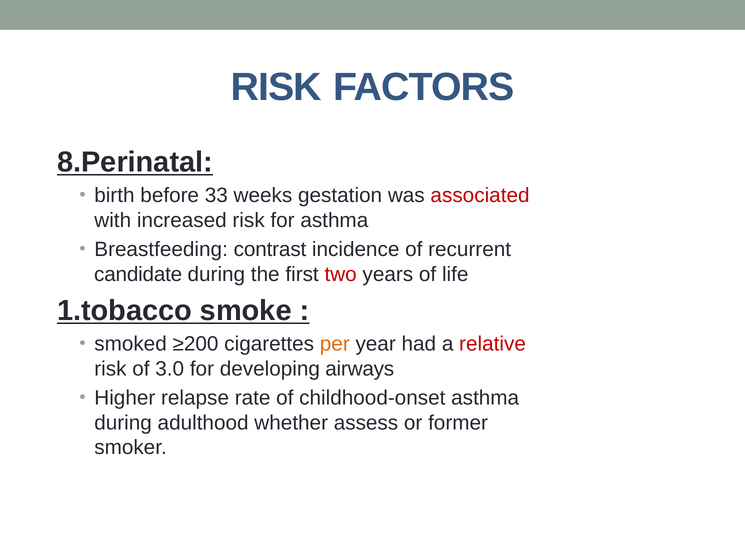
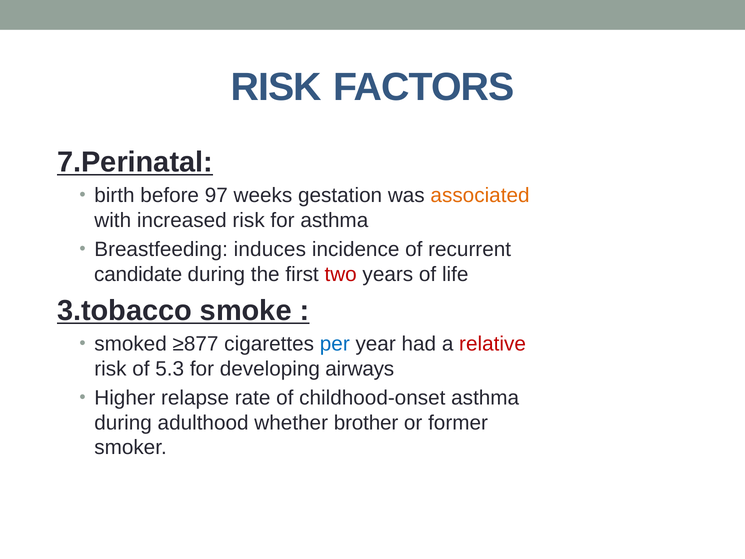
8.Perinatal: 8.Perinatal -> 7.Perinatal (135, 162)
33: 33 -> 97 (216, 196)
associated colour: red -> orange (480, 196)
contrast: contrast -> induces (270, 249)
1.tobacco: 1.tobacco -> 3.tobacco (125, 310)
≥200: ≥200 -> ≥877 (196, 344)
per colour: orange -> blue (335, 344)
3.0: 3.0 -> 5.3 (170, 369)
assess: assess -> brother (366, 423)
